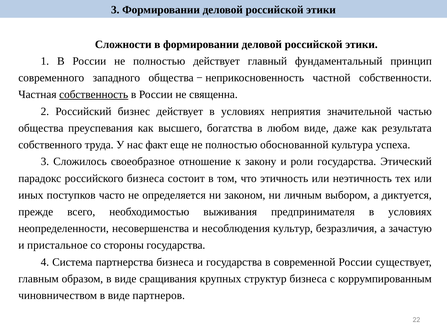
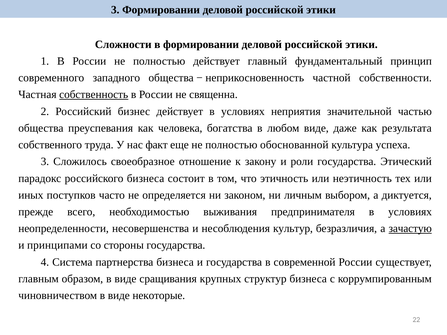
высшего: высшего -> человека (180, 128)
зачастую underline: none -> present (410, 229)
пристальное: пристальное -> принципами (57, 245)
партнеров: партнеров -> некоторые (159, 296)
